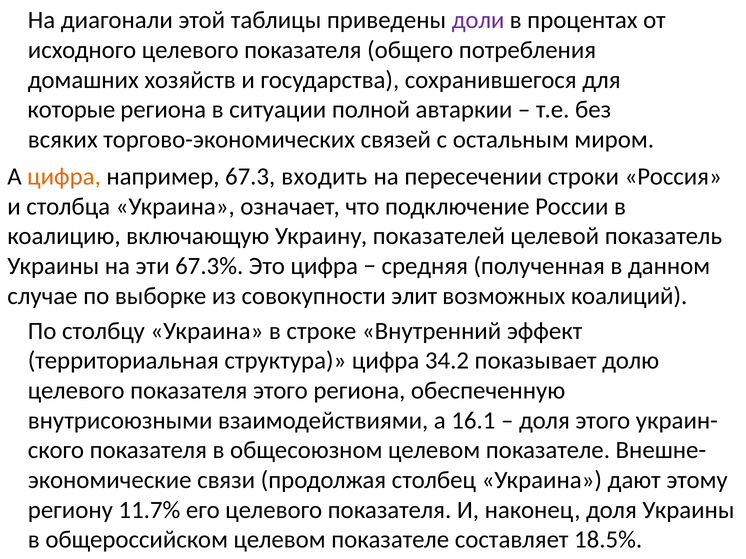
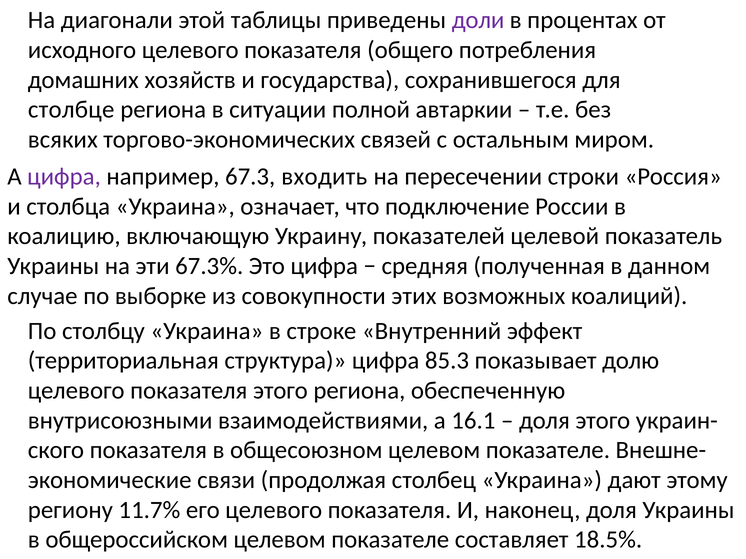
которые: которые -> столбце (71, 110)
цифра colour: orange -> purple (64, 177)
элит: элит -> этих (414, 296)
34.2: 34.2 -> 85.3 (447, 361)
